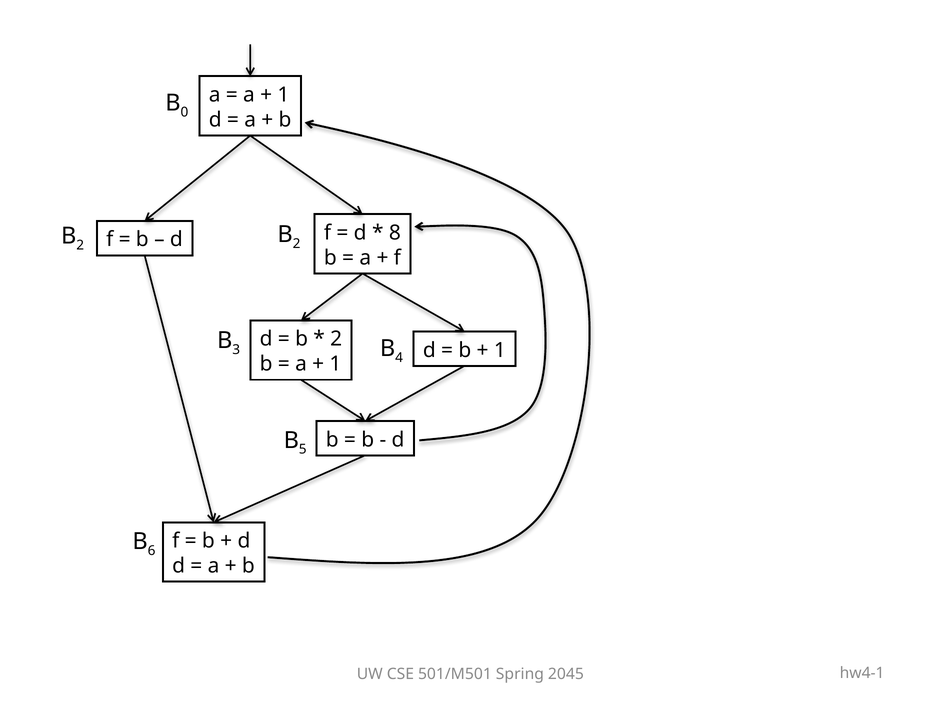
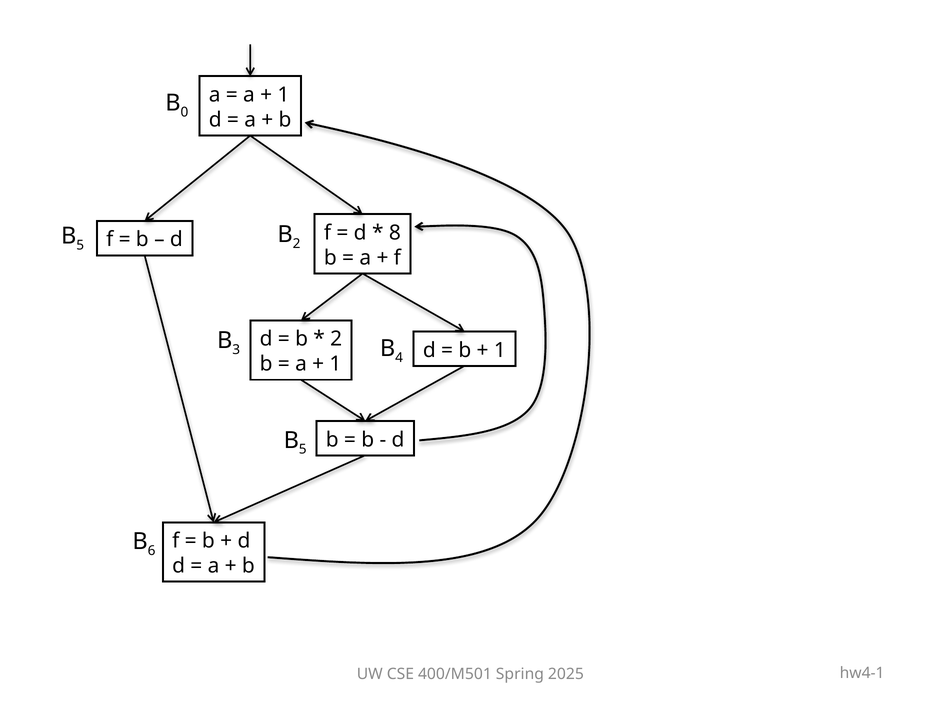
2: 2 -> 5 (80, 245)
501/M501: 501/M501 -> 400/M501 (455, 674)
2045: 2045 -> 2025 (566, 674)
